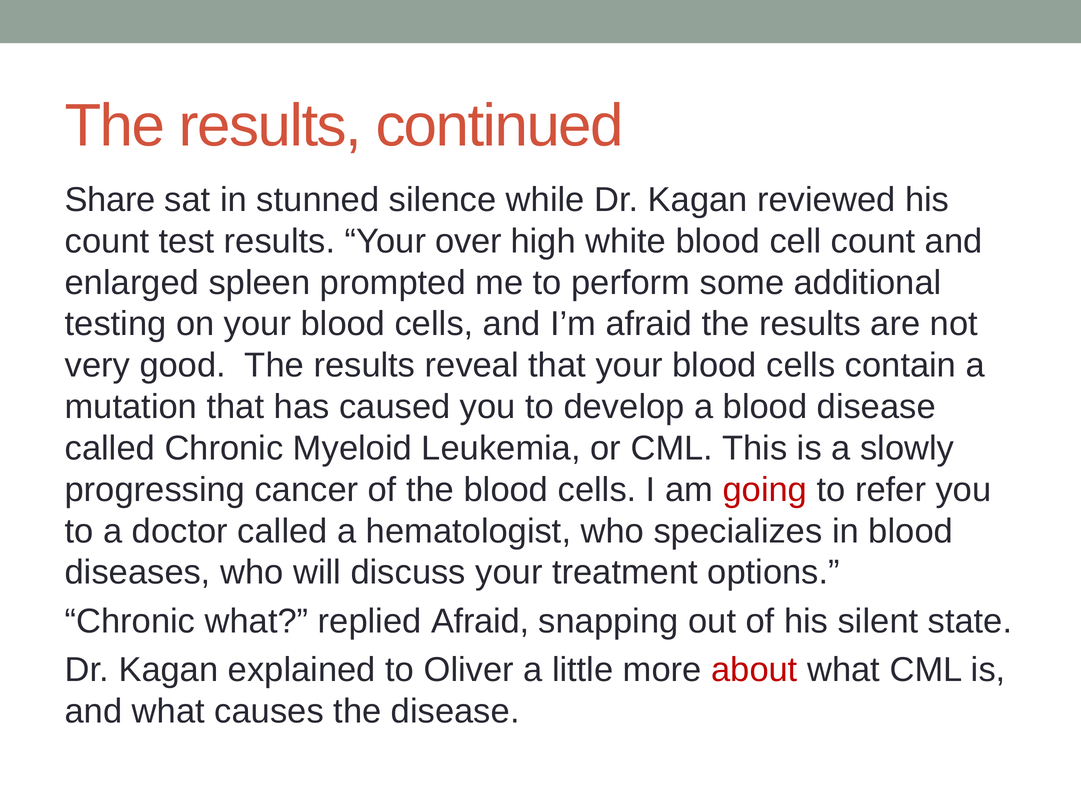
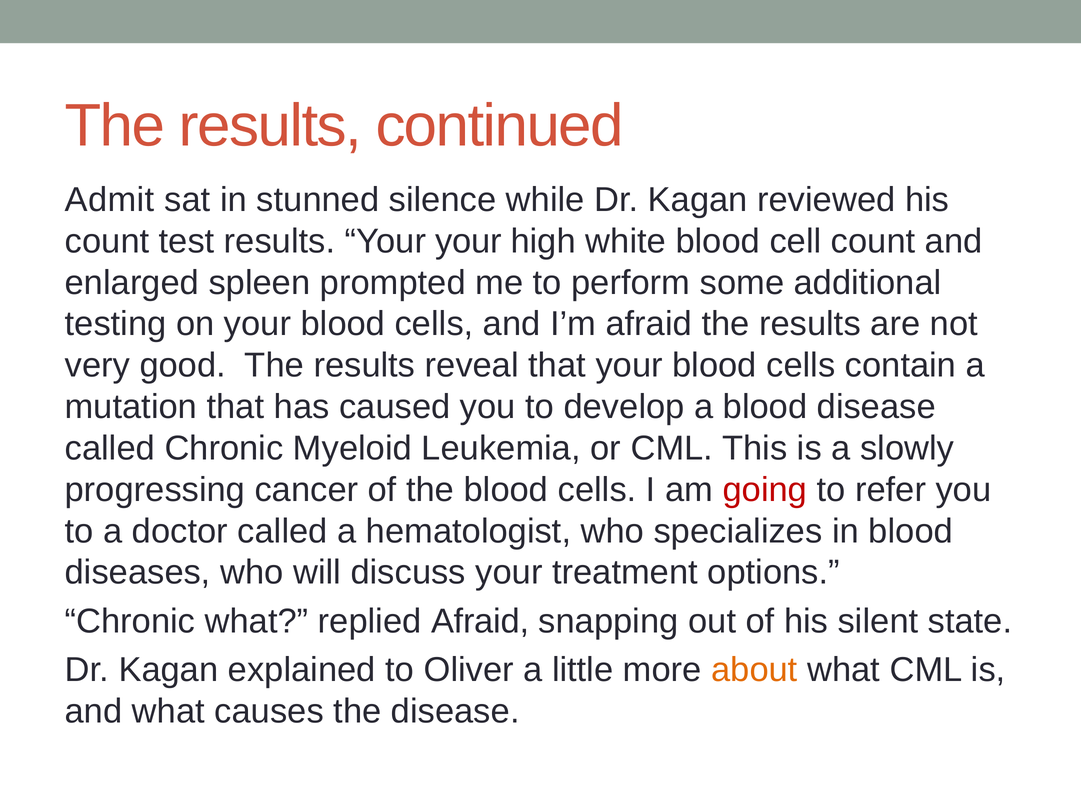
Share: Share -> Admit (110, 200)
Your over: over -> your (469, 241)
about colour: red -> orange (754, 670)
